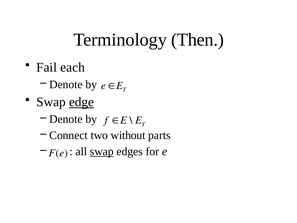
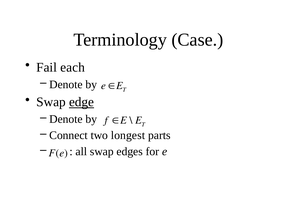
Then: Then -> Case (197, 40)
without: without -> longest (128, 135)
swap underline: present -> none (102, 151)
